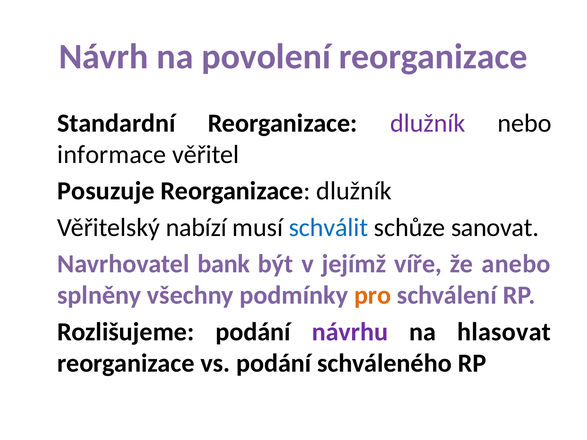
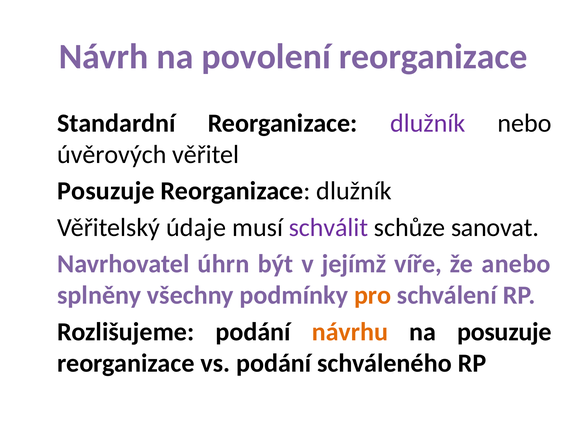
informace: informace -> úvěrových (112, 155)
nabízí: nabízí -> údaje (196, 228)
schválit colour: blue -> purple (328, 228)
bank: bank -> úhrn (224, 264)
návrhu colour: purple -> orange (350, 332)
na hlasovat: hlasovat -> posuzuje (504, 332)
